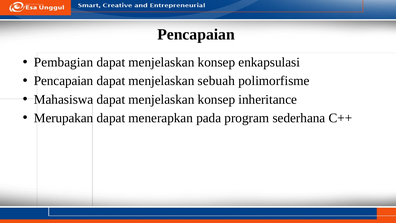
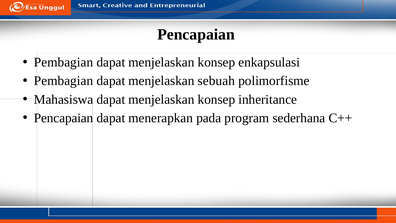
Pencapaian: Pencapaian -> Pembagian (64, 81)
Merupakan: Merupakan -> Pencapaian (64, 118)
